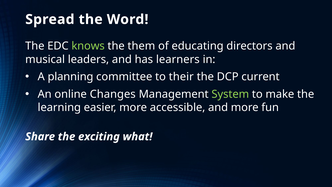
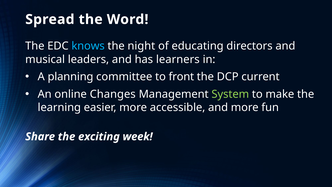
knows colour: light green -> light blue (88, 46)
them: them -> night (141, 46)
their: their -> front (181, 77)
what: what -> week (138, 136)
